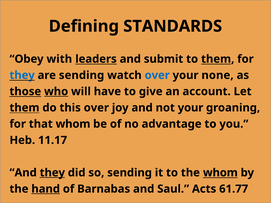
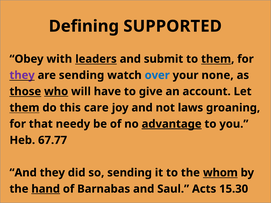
STANDARDS: STANDARDS -> SUPPORTED (173, 26)
they colour: blue -> purple (22, 75)
this over: over -> care (96, 108)
not your: your -> laws (190, 108)
that whom: whom -> needy (73, 124)
advantage underline: none -> present (172, 124)
11.17: 11.17 -> 67.77 (53, 140)
they underline: present -> none (52, 173)
61.77: 61.77 -> 15.30 (234, 189)
